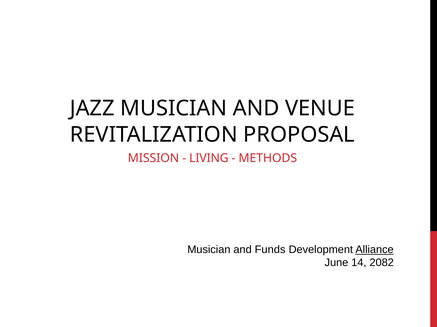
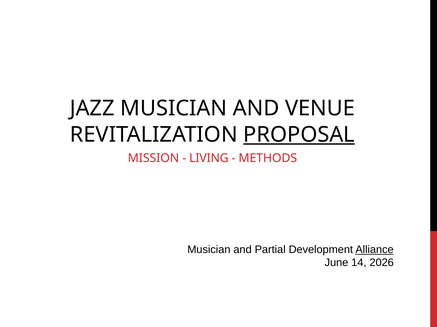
PROPOSAL underline: none -> present (299, 135)
Funds: Funds -> Partial (270, 250)
2082: 2082 -> 2026 (382, 263)
